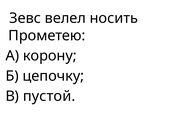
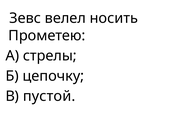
корону: корону -> стрелы (50, 56)
